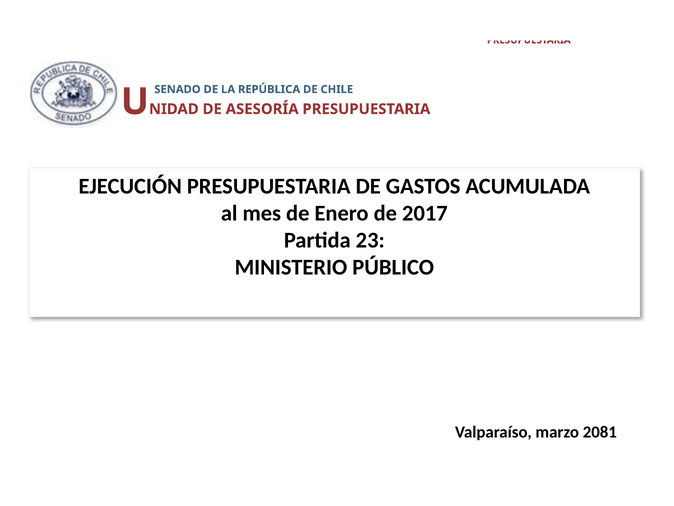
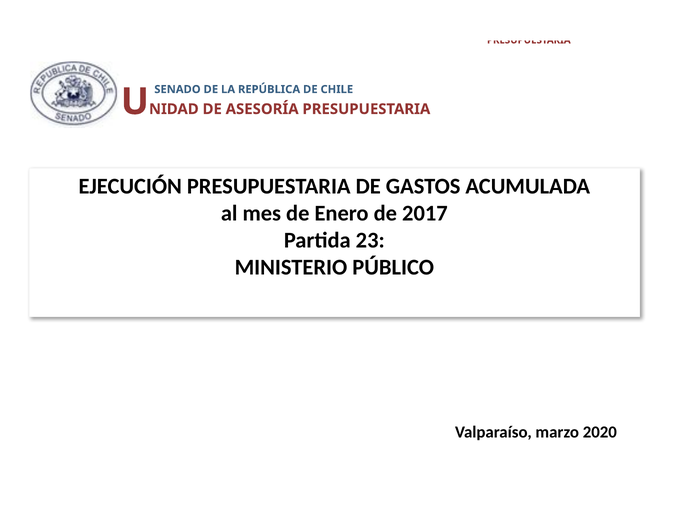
2081: 2081 -> 2020 (600, 432)
